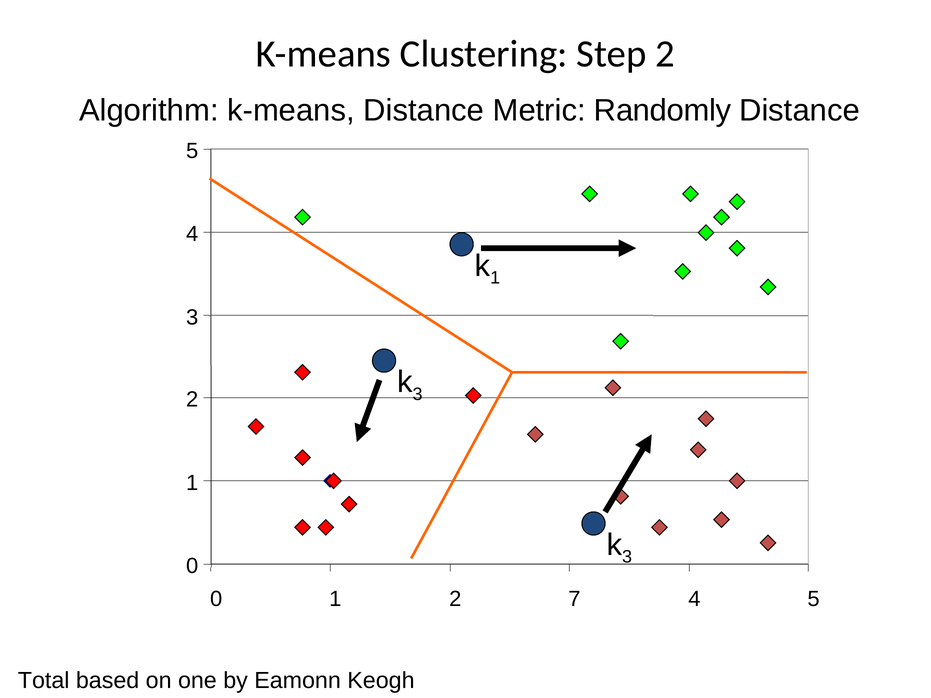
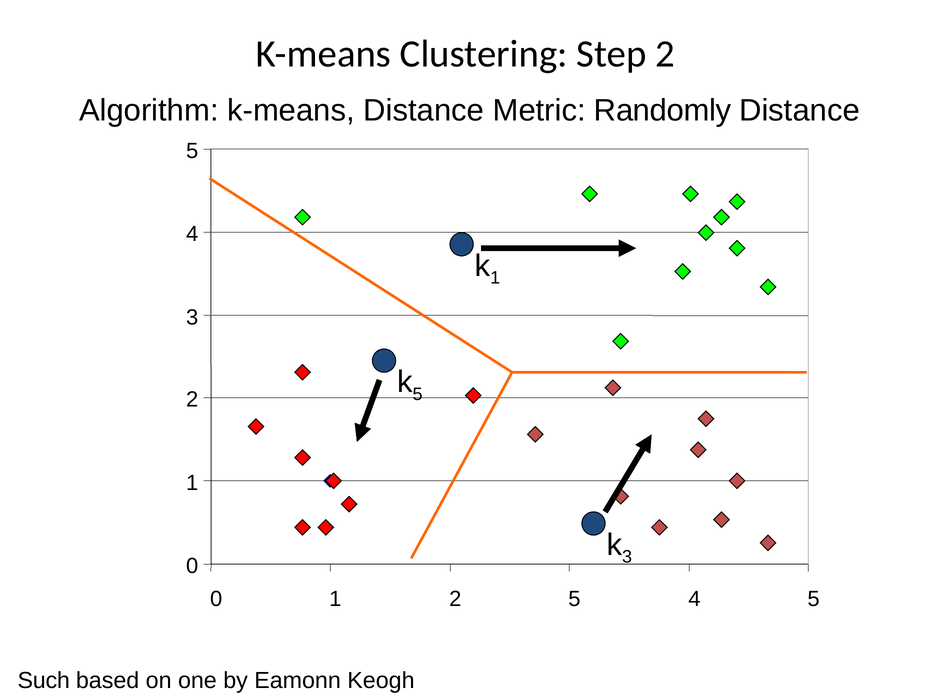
3: 3 -> 5 (418, 394)
2 7: 7 -> 5 (574, 599)
Total: Total -> Such (44, 681)
